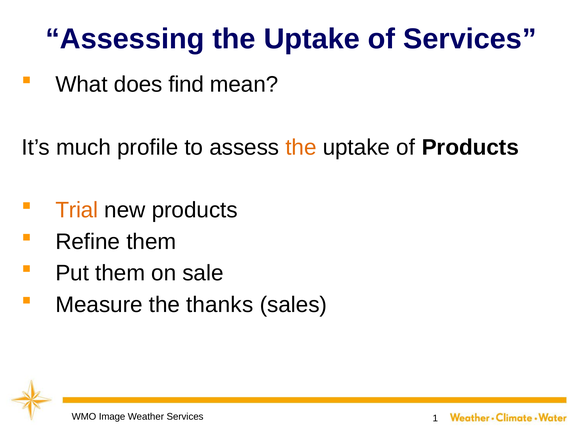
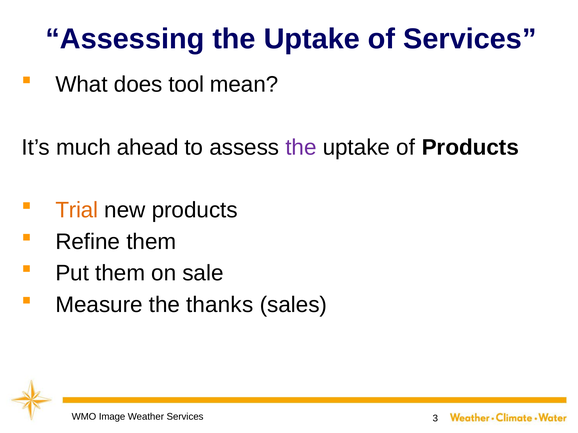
find: find -> tool (186, 84)
profile: profile -> ahead (148, 147)
the colour: orange -> purple (301, 147)
1: 1 -> 3 (435, 419)
